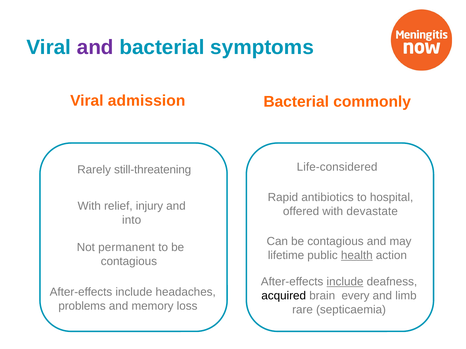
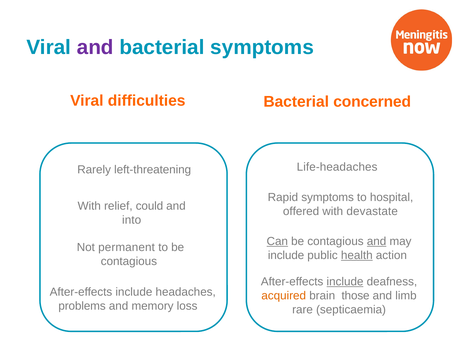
admission: admission -> difficulties (147, 101)
commonly: commonly -> concerned (372, 102)
Life-considered: Life-considered -> Life-headaches (337, 167)
still-threatening: still-threatening -> left-threatening (153, 170)
Rapid antibiotics: antibiotics -> symptoms (328, 198)
injury: injury -> could (149, 206)
Can underline: none -> present (277, 242)
and underline: none -> present (377, 242)
lifetime: lifetime -> include (286, 256)
acquired colour: black -> orange (284, 296)
every: every -> those (356, 296)
